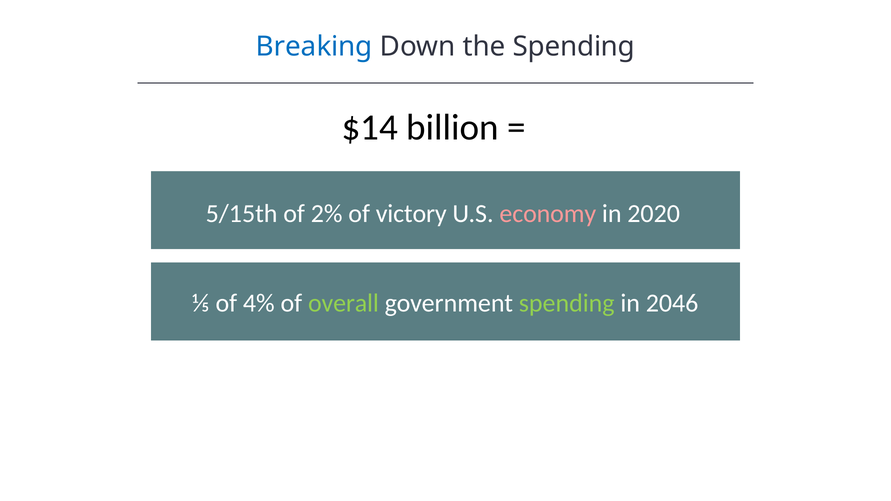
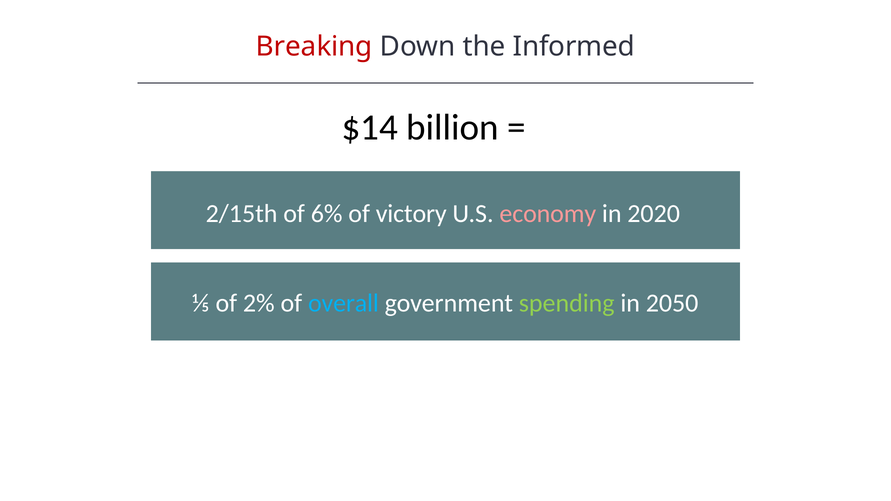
Breaking colour: blue -> red (314, 47)
the Spending: Spending -> Informed (574, 47)
5/15th: 5/15th -> 2/15th (242, 214)
2%: 2% -> 6% (327, 214)
4%: 4% -> 2% (259, 303)
overall colour: light green -> light blue (343, 303)
2046: 2046 -> 2050 (672, 303)
